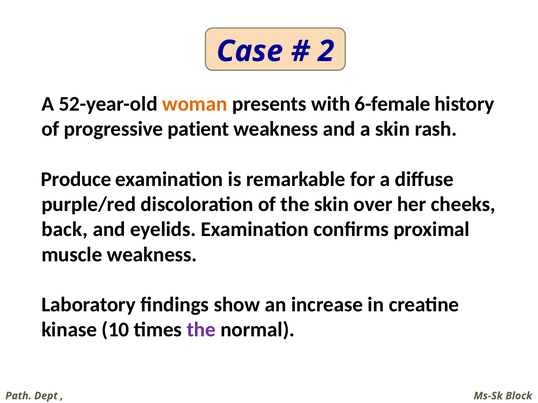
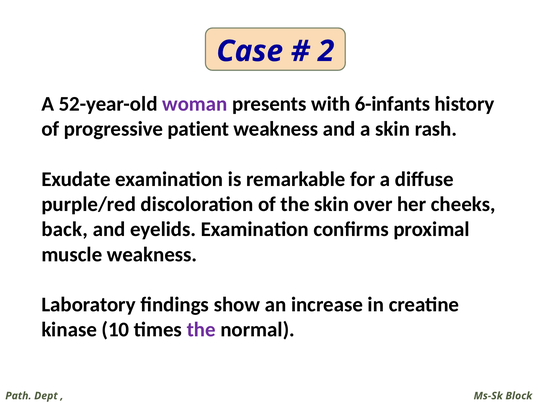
woman colour: orange -> purple (195, 104)
6-female: 6-female -> 6-infants (392, 104)
Produce: Produce -> Exudate (76, 179)
